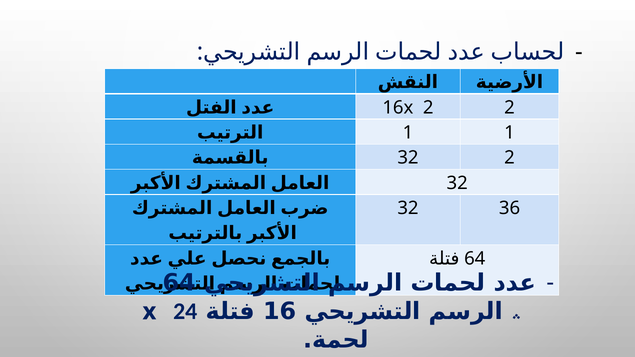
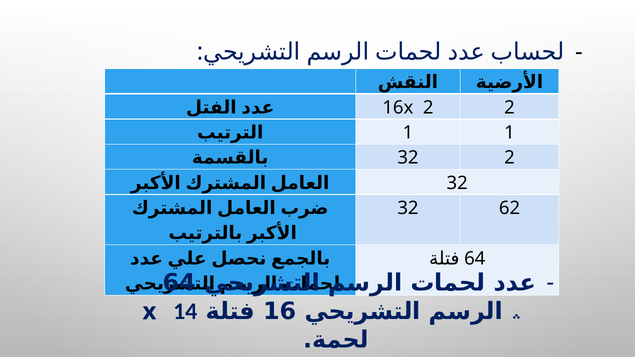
36: 36 -> 62 (510, 208)
24: 24 -> 14 (185, 312)
